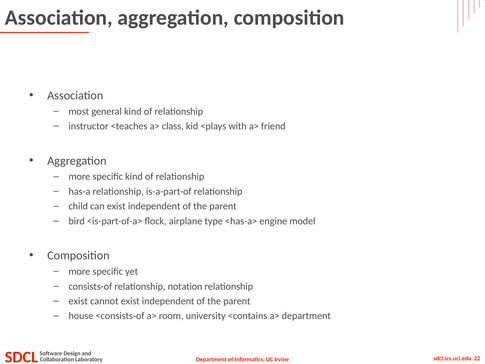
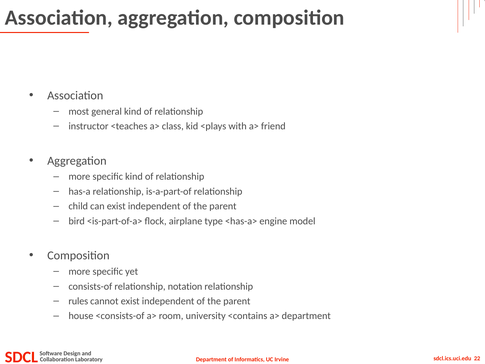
exist: exist -> rules (78, 301)
